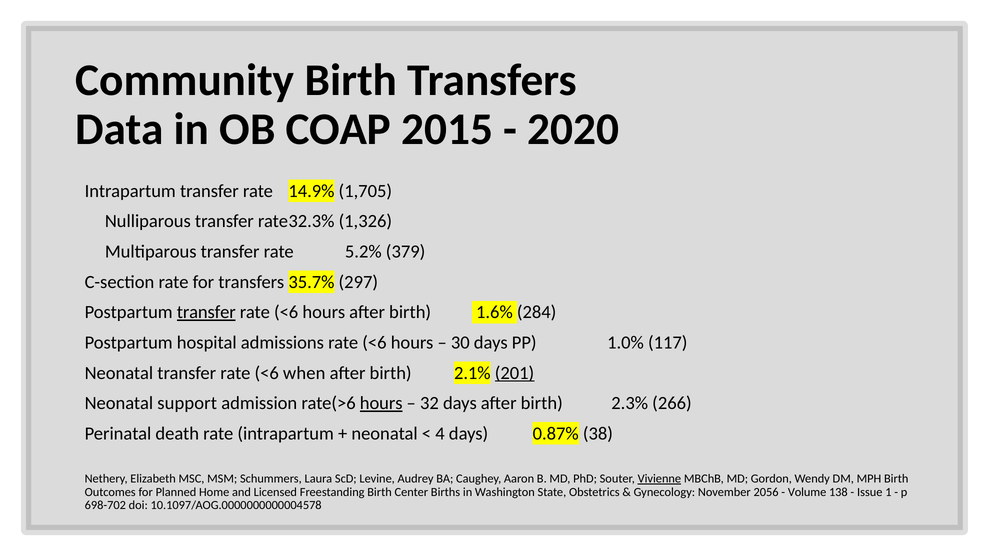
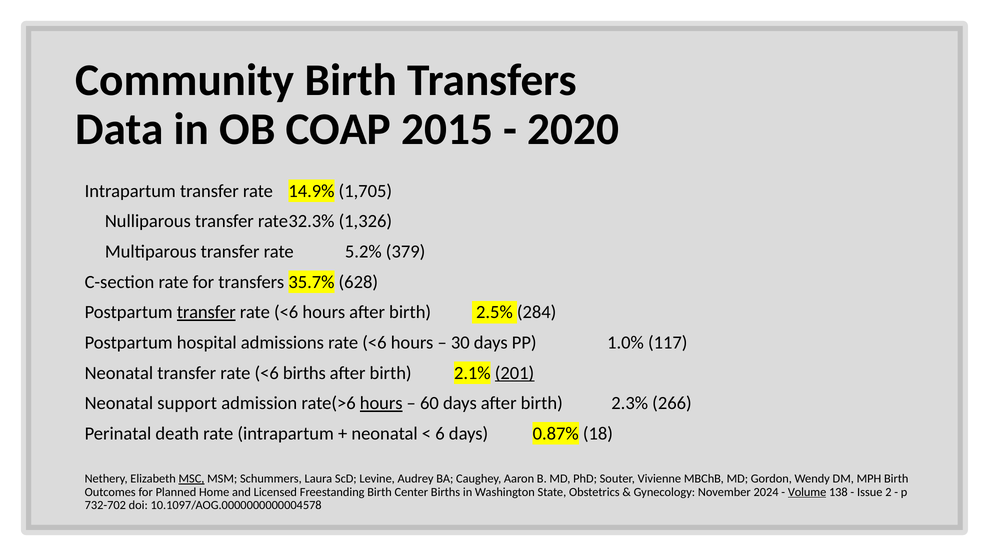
297: 297 -> 628 (358, 282)
1.6%: 1.6% -> 2.5% (494, 312)
<6 when: when -> births (304, 373)
32: 32 -> 60 (429, 403)
4: 4 -> 6 (440, 434)
38: 38 -> 18 (598, 434)
MSC underline: none -> present (192, 479)
Vivienne underline: present -> none (659, 479)
2056: 2056 -> 2024 (766, 492)
Volume underline: none -> present (807, 492)
1: 1 -> 2 (888, 492)
698-702: 698-702 -> 732-702 (105, 506)
